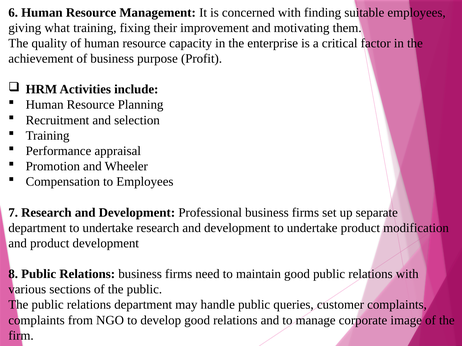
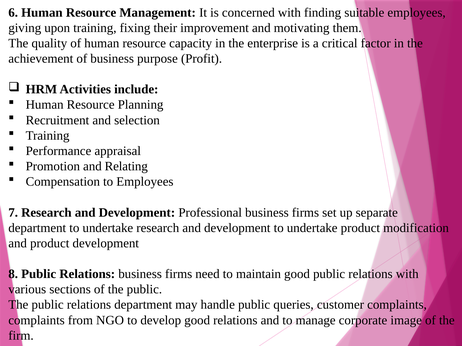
what: what -> upon (57, 28)
Wheeler: Wheeler -> Relating (126, 167)
